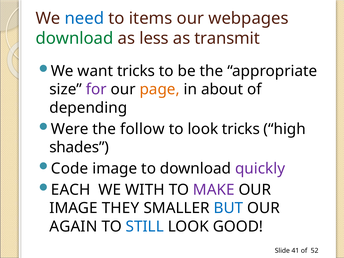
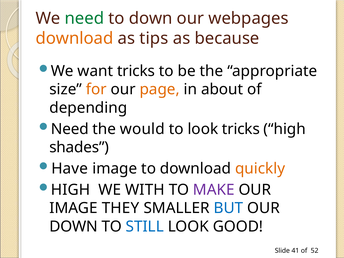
need colour: blue -> green (84, 18)
to items: items -> down (151, 18)
download colour: green -> orange (74, 38)
less: less -> tips (154, 38)
transmit: transmit -> because (227, 38)
for colour: purple -> orange (96, 89)
Were: Were -> Need (70, 129)
follow: follow -> would (142, 129)
Code: Code -> Have (70, 169)
quickly colour: purple -> orange (260, 169)
EACH: EACH -> HIGH (71, 190)
AGAIN: AGAIN -> DOWN (74, 227)
